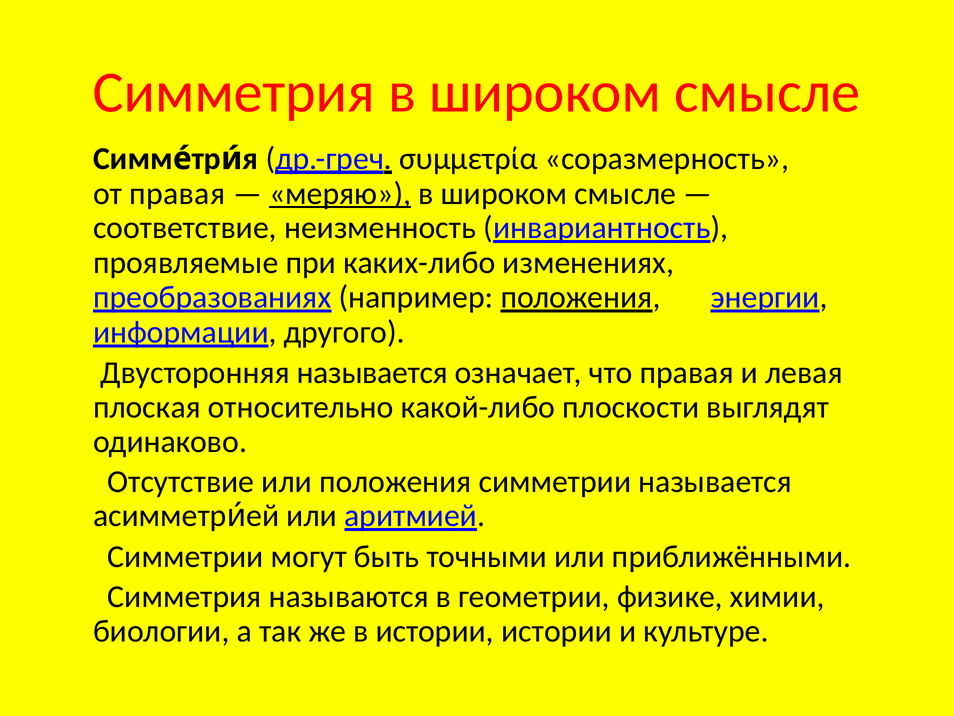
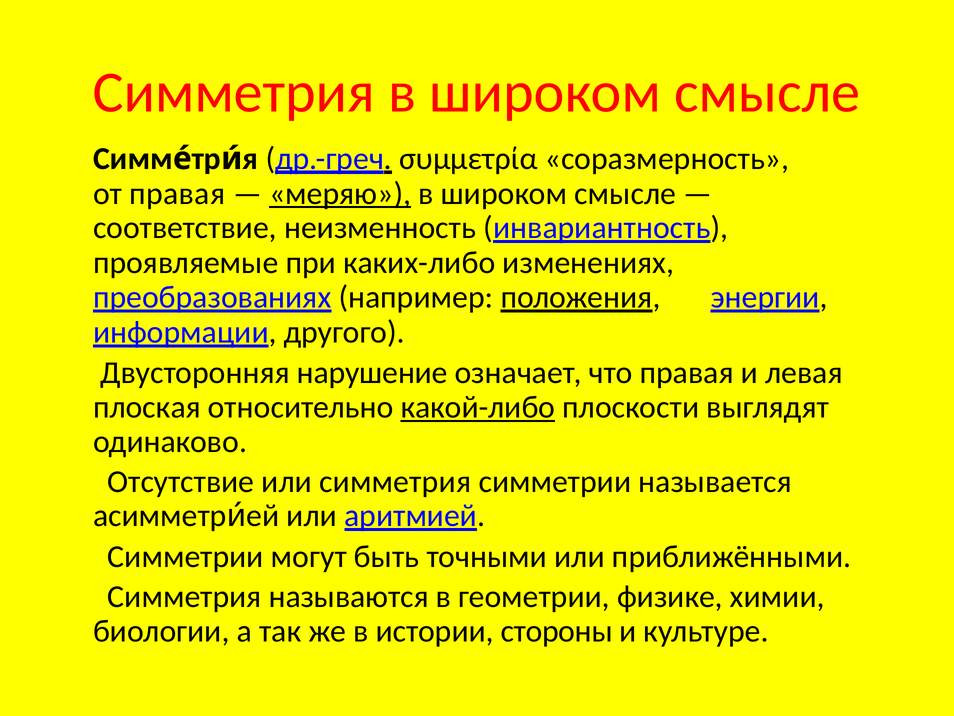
Двусторонняя называется: называется -> нарушение (372, 373)
какой-либо underline: none -> present (478, 407)
или положения: положения -> симметрия (395, 481)
истории истории: истории -> стороны (557, 631)
